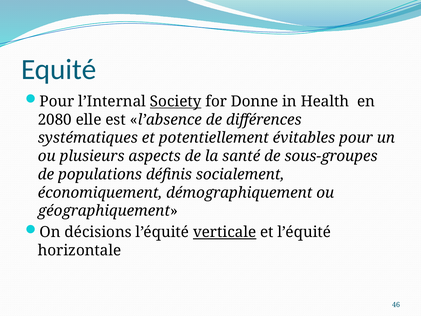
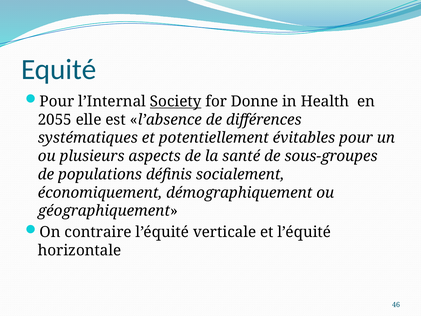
2080: 2080 -> 2055 (55, 120)
décisions: décisions -> contraire (98, 232)
verticale underline: present -> none (225, 232)
